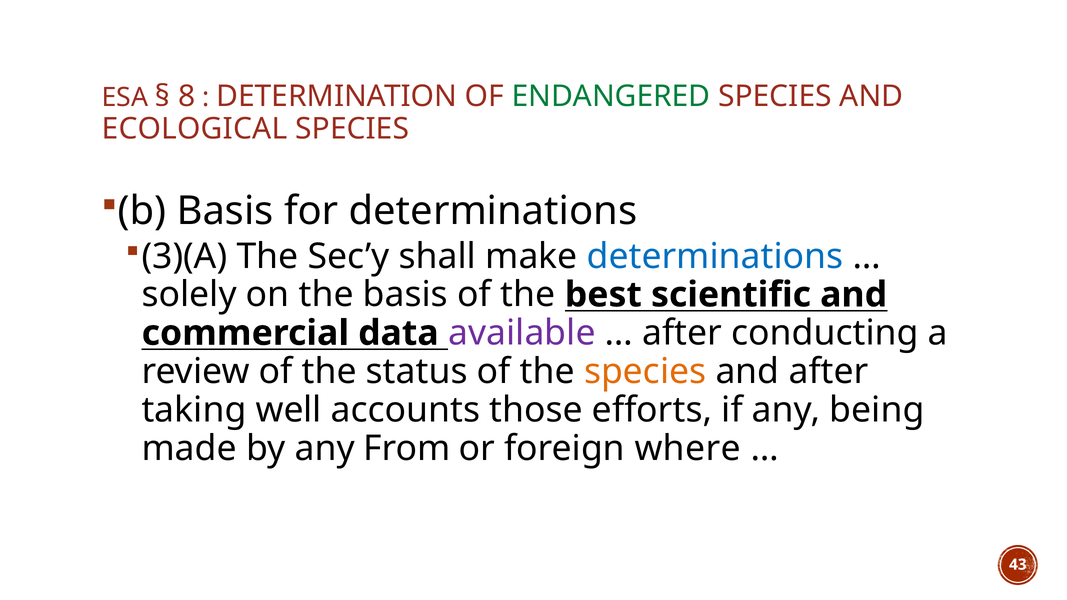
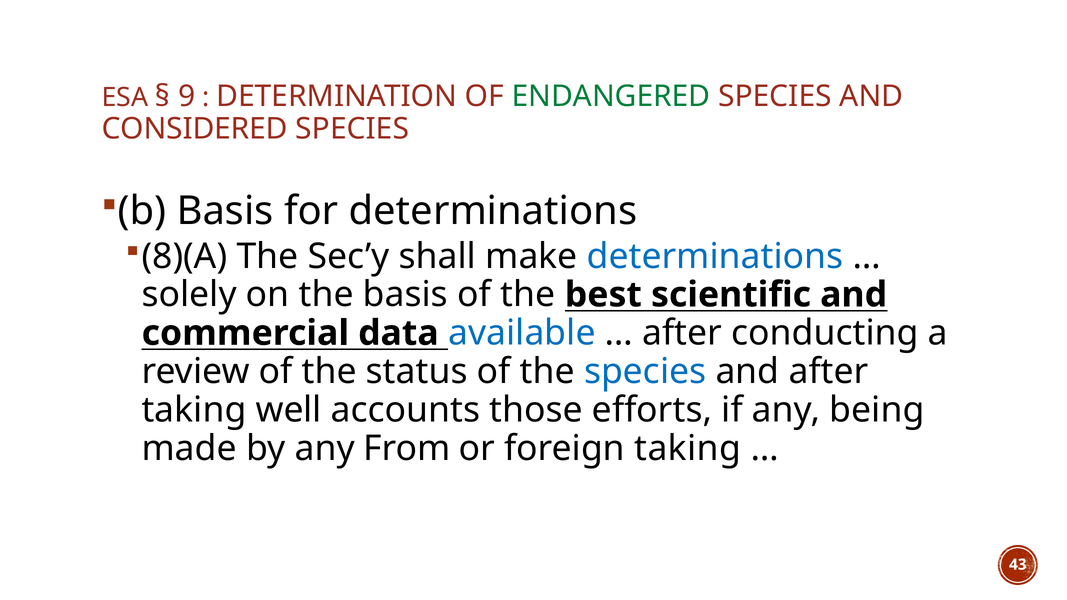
8: 8 -> 9 (187, 96)
ECOLOGICAL: ECOLOGICAL -> CONSIDERED (195, 129)
3)(A: 3)(A -> 8)(A (185, 256)
available colour: purple -> blue (522, 333)
species colour: orange -> blue (645, 372)
foreign where: where -> taking (688, 449)
